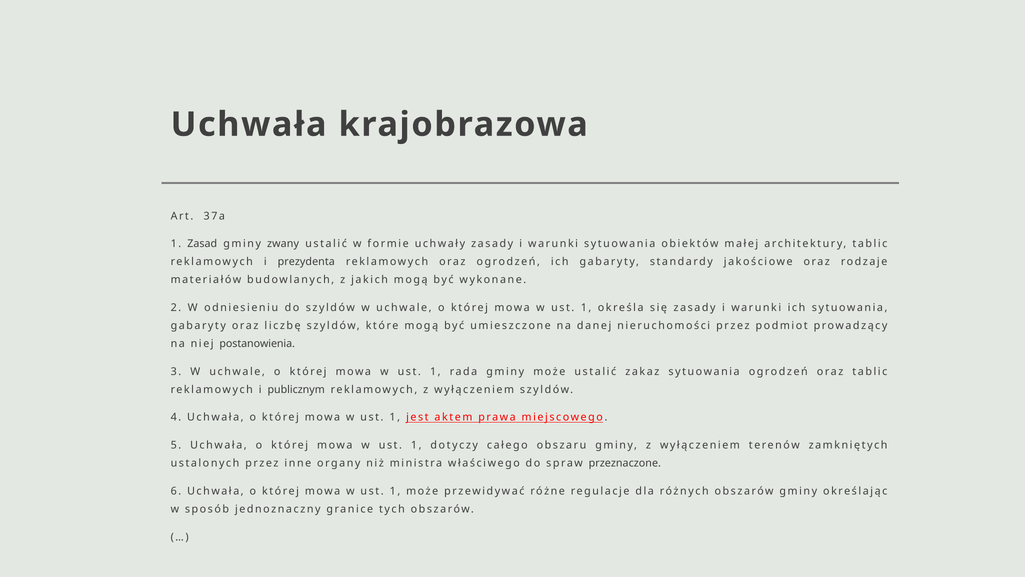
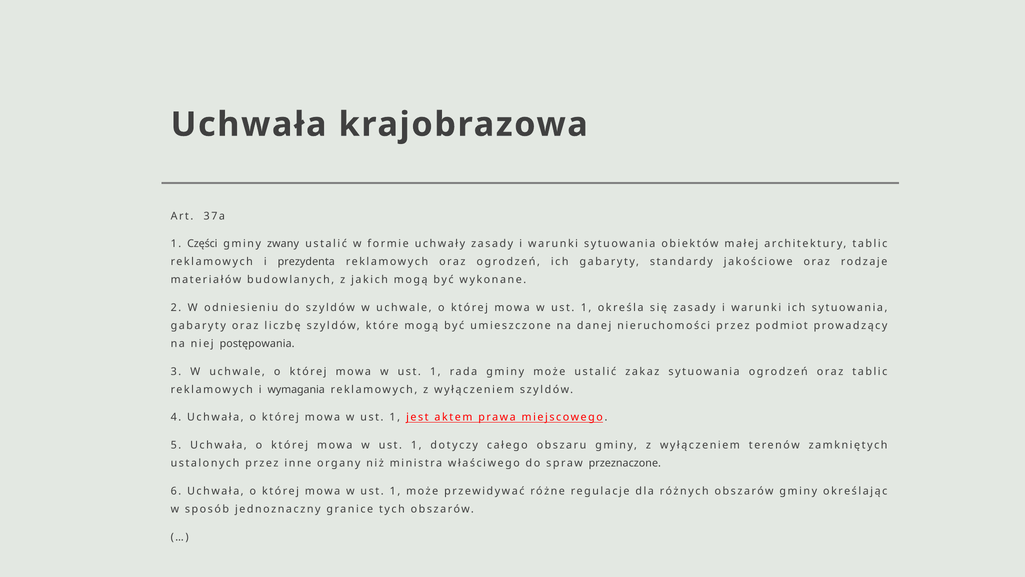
Zasad: Zasad -> Części (202, 244)
postanowienia: postanowienia -> postępowania (257, 343)
publicznym: publicznym -> wymagania (296, 389)
